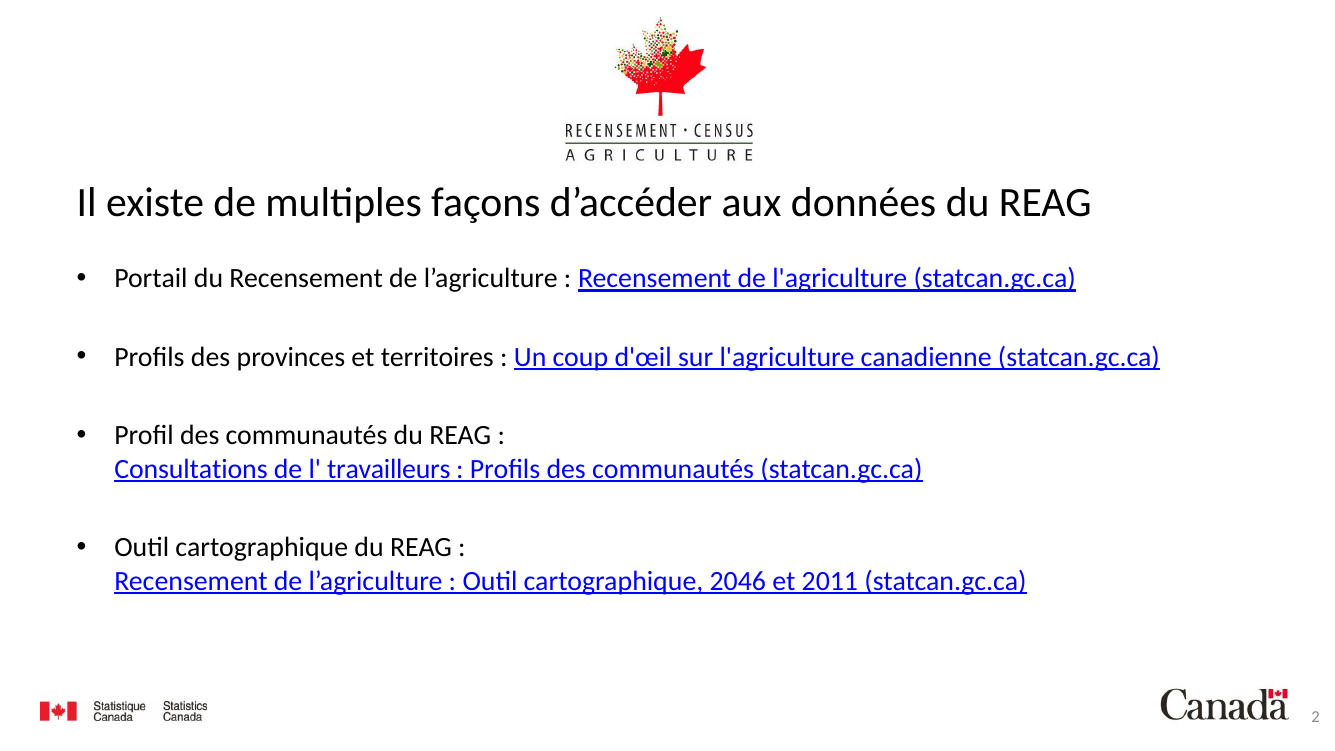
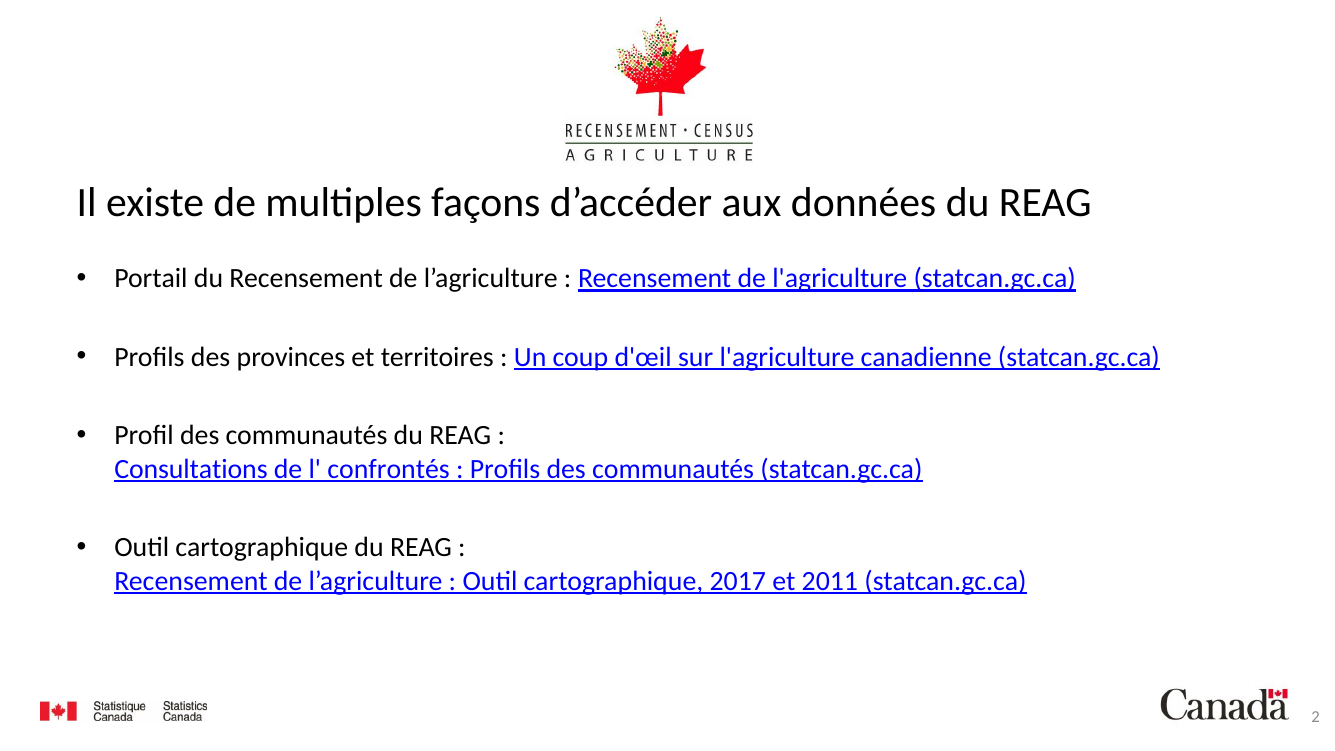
travailleurs: travailleurs -> confrontés (389, 469)
2046: 2046 -> 2017 (738, 581)
